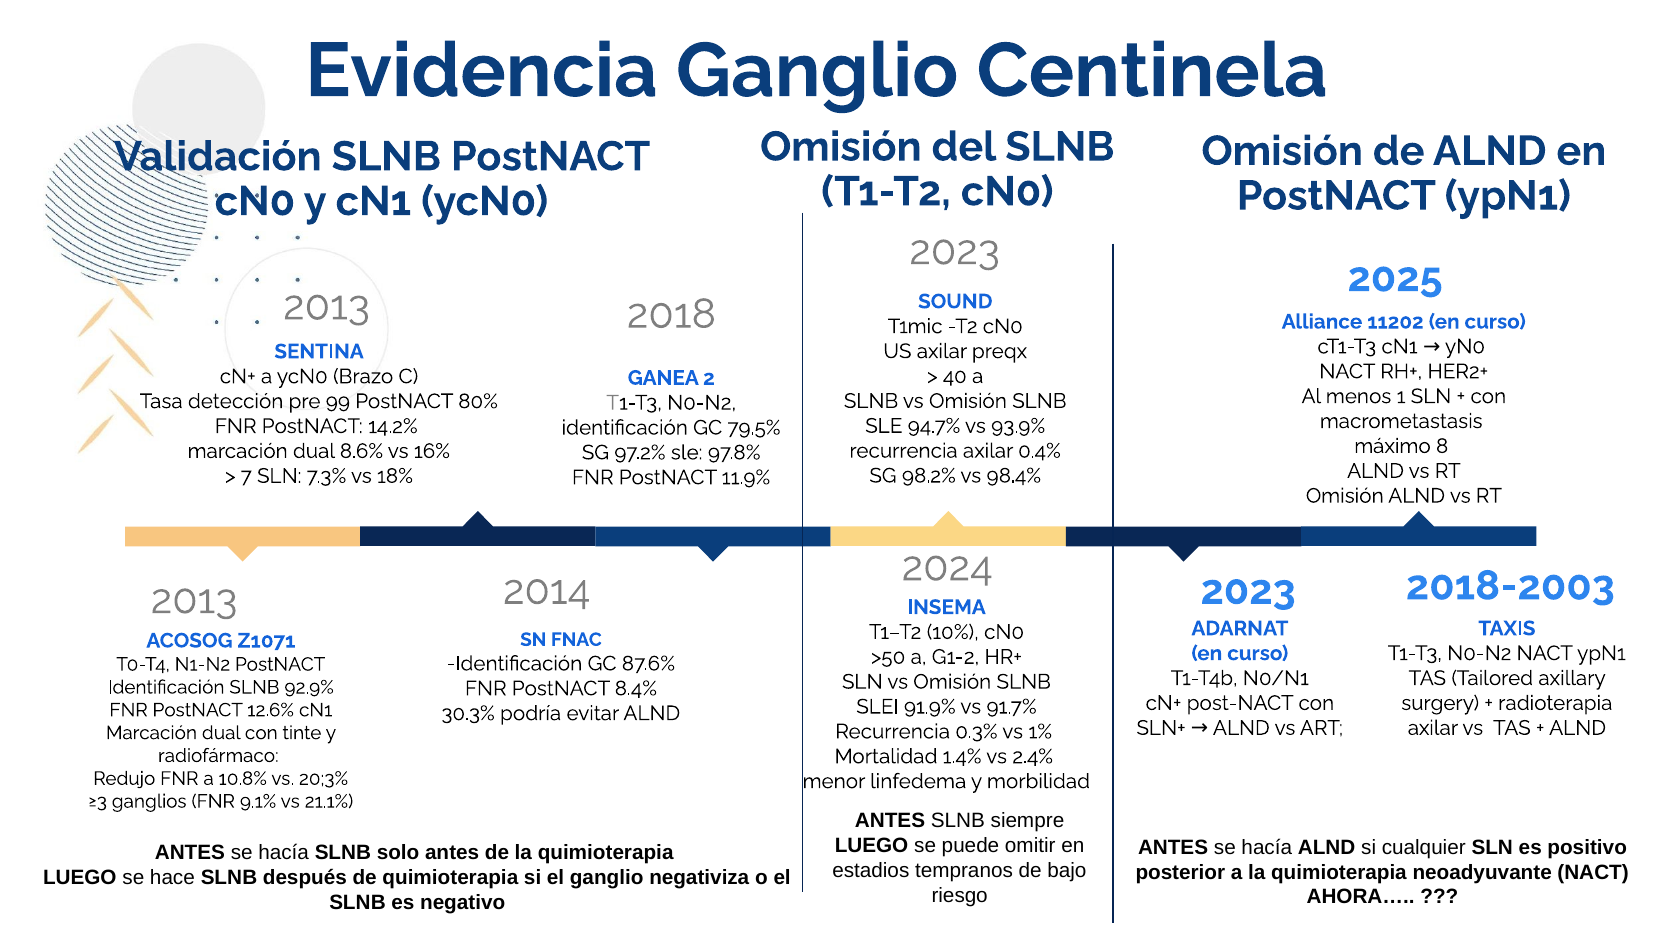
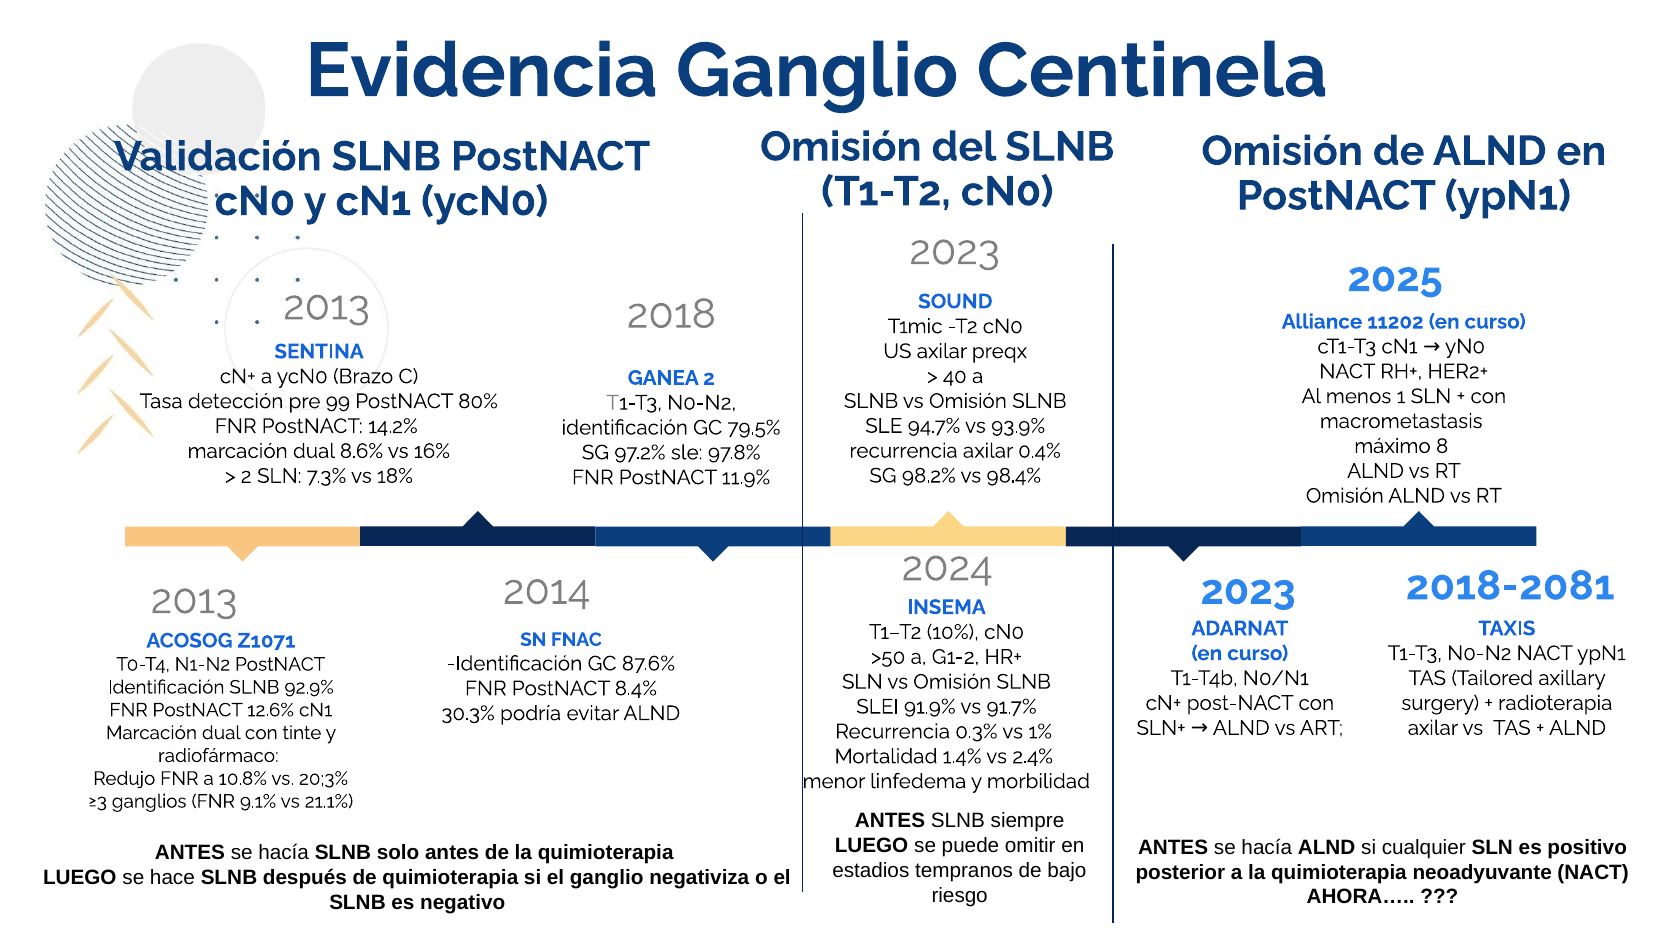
7: 7 -> 2 (246, 476)
2018-2003: 2018-2003 -> 2018-2081 (1510, 586)
